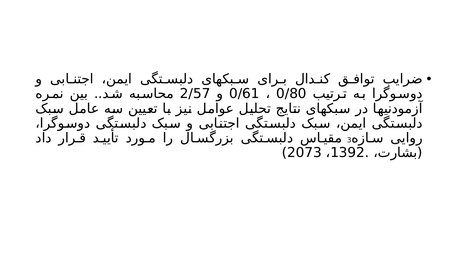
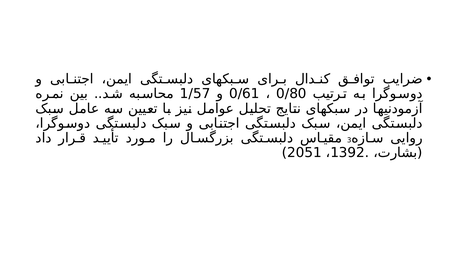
2/57: 2/57 -> 1/57 (195, 94)
2073: 2073 -> 2051 (304, 153)
